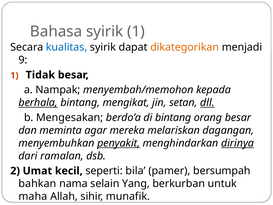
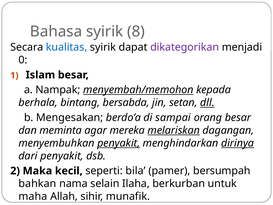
syirik 1: 1 -> 8 (136, 32)
dikategorikan colour: orange -> purple (185, 47)
9: 9 -> 0 (23, 60)
Tidak: Tidak -> Islam (40, 75)
menyembah/memohon underline: none -> present (138, 90)
berhala underline: present -> none (38, 103)
mengikat: mengikat -> bersabda (126, 103)
di bintang: bintang -> sampai (173, 117)
melariskan underline: none -> present (174, 130)
dari ramalan: ramalan -> penyakit (62, 156)
Umat: Umat -> Maka (37, 171)
Yang: Yang -> Ilaha (136, 183)
